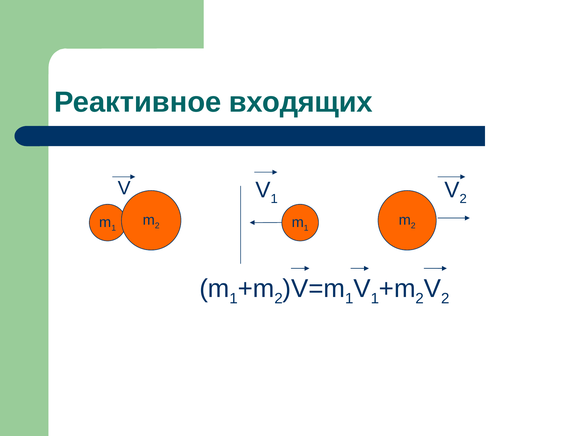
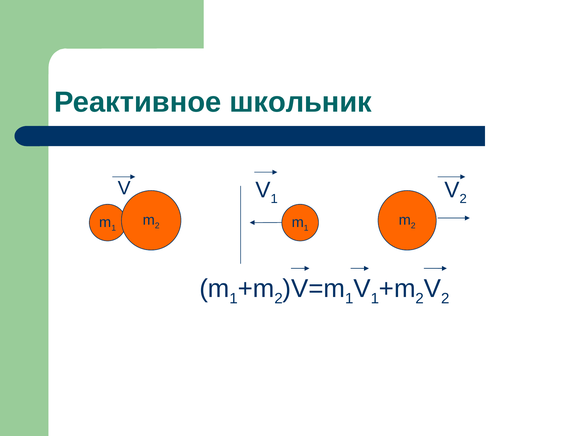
входящих: входящих -> школьник (301, 102)
